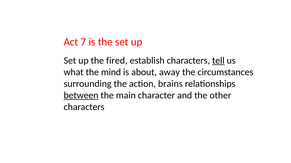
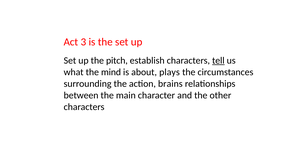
7: 7 -> 3 (83, 42)
fired: fired -> pitch (117, 61)
away: away -> plays (170, 72)
between underline: present -> none (81, 96)
